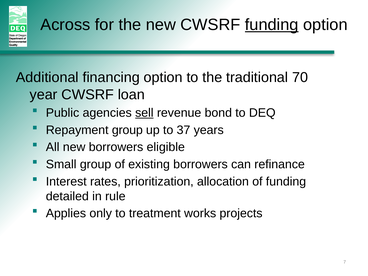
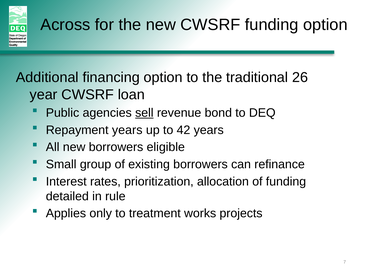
funding underline: present -> none (272, 25)
70: 70 -> 26 (300, 77)
Repayment group: group -> years (127, 130)
37: 37 -> 42 (183, 130)
